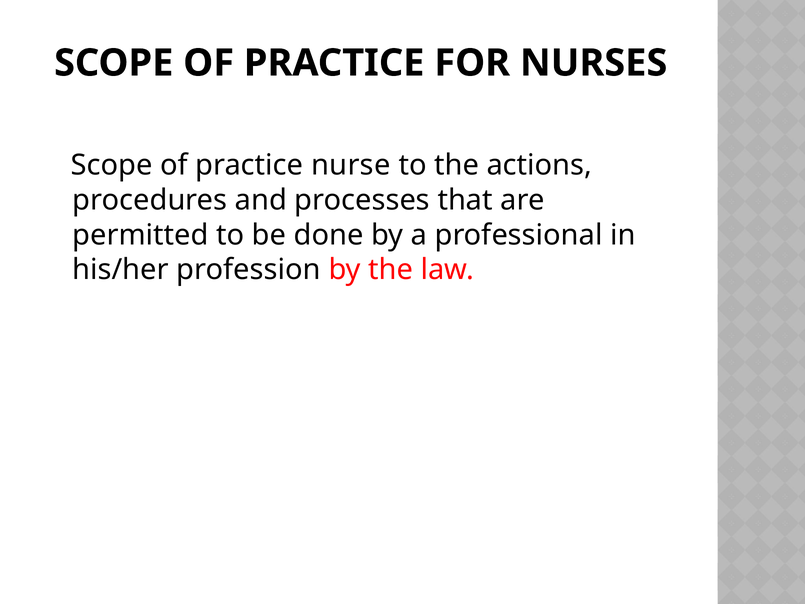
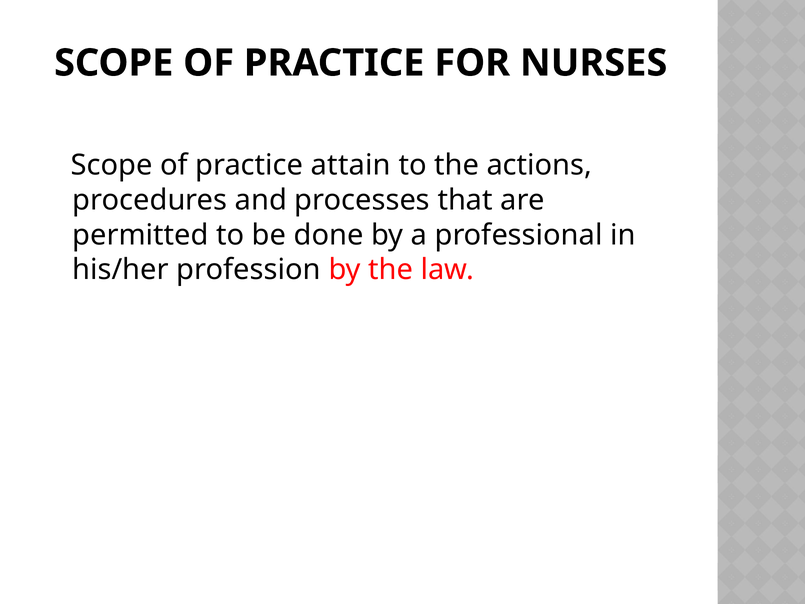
nurse: nurse -> attain (351, 165)
